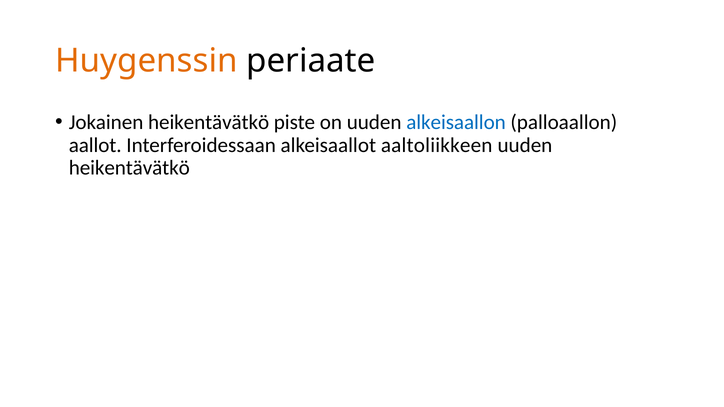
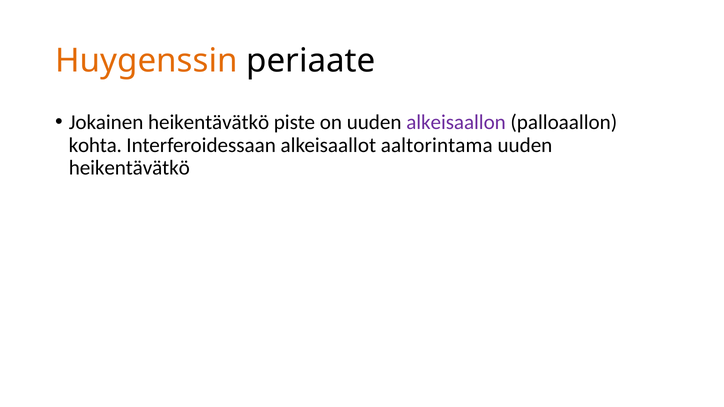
alkeisaallon colour: blue -> purple (456, 122)
aallot: aallot -> kohta (95, 145)
aaltoliikkeen: aaltoliikkeen -> aaltorintama (437, 145)
